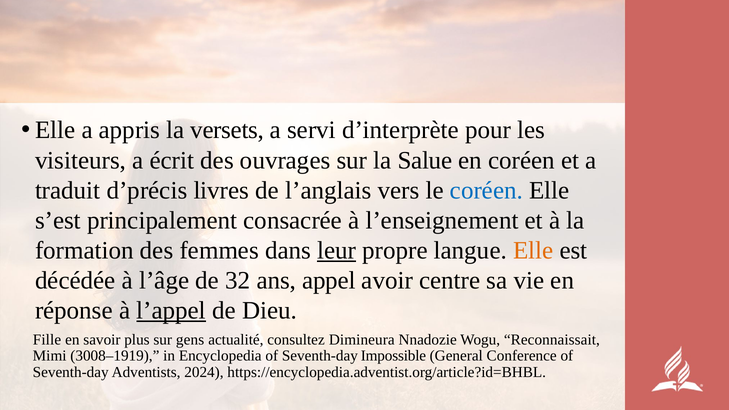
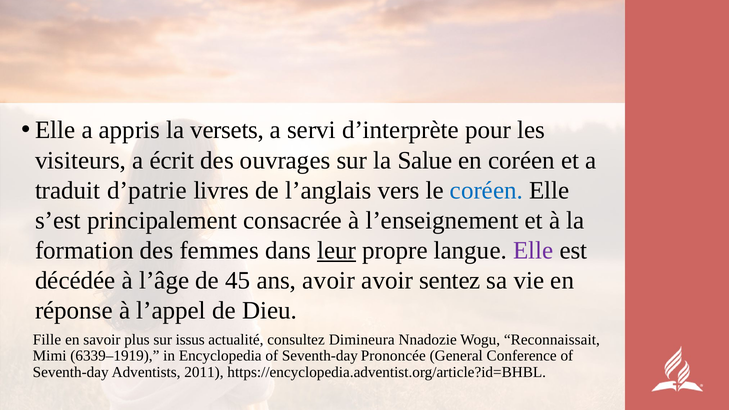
d’précis: d’précis -> d’patrie (147, 190)
Elle colour: orange -> purple (533, 250)
32: 32 -> 45 (238, 281)
ans appel: appel -> avoir (329, 281)
centre: centre -> sentez (450, 281)
l’appel underline: present -> none (171, 311)
gens: gens -> issus (190, 340)
3008–1919: 3008–1919 -> 6339–1919 (115, 356)
Impossible: Impossible -> Prononcée (393, 356)
2024: 2024 -> 2011 (204, 372)
